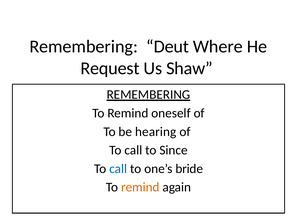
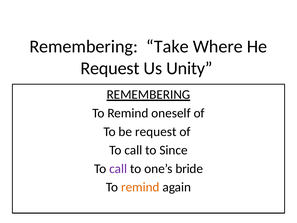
Deut: Deut -> Take (167, 46)
Shaw: Shaw -> Unity (189, 68)
be hearing: hearing -> request (156, 131)
call colour: blue -> purple (118, 168)
